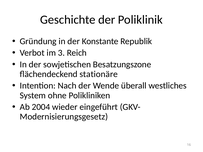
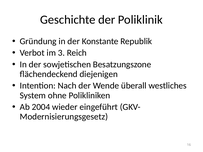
stationäre: stationäre -> diejenigen (99, 74)
